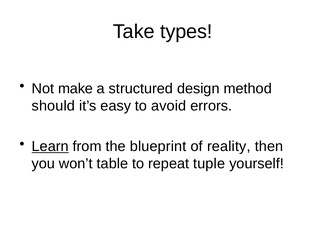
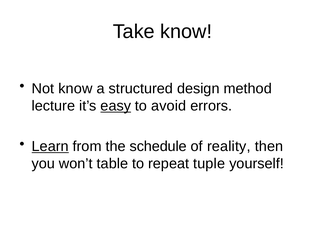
Take types: types -> know (186, 31)
Not make: make -> know (75, 88)
should: should -> lecture (53, 106)
easy underline: none -> present (116, 106)
blueprint: blueprint -> schedule (158, 146)
